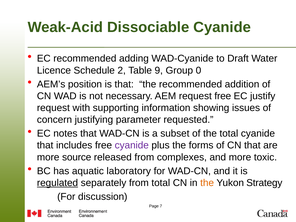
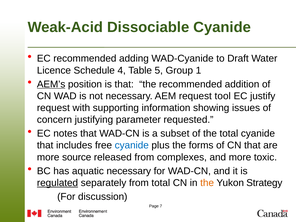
2: 2 -> 4 (122, 70)
9: 9 -> 5 (159, 70)
0: 0 -> 1 (198, 70)
AEM’s underline: none -> present (51, 84)
request free: free -> tool (223, 96)
cyanide colour: purple -> blue (132, 145)
aquatic laboratory: laboratory -> necessary (129, 171)
